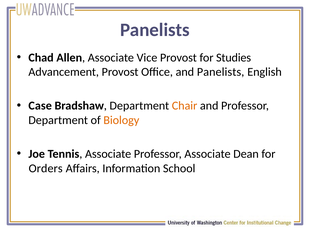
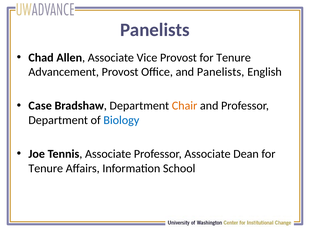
Provost for Studies: Studies -> Tenure (234, 58)
Biology colour: orange -> blue (121, 120)
Orders: Orders -> Tenure (46, 169)
